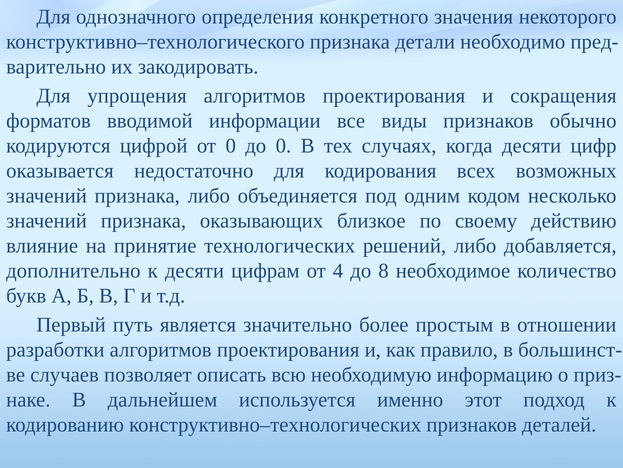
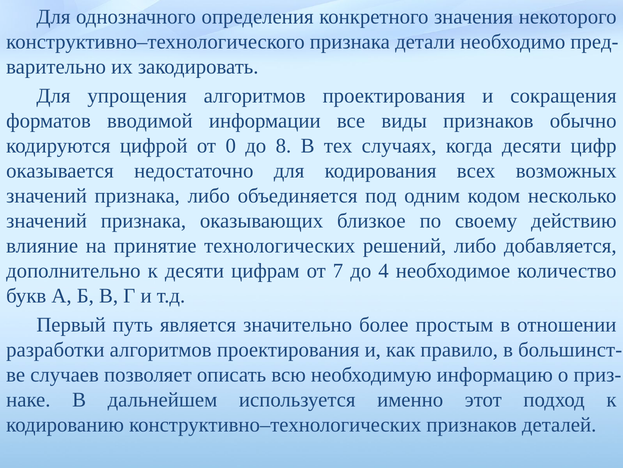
до 0: 0 -> 8 (283, 146)
4: 4 -> 7 (338, 270)
8: 8 -> 4 (384, 270)
